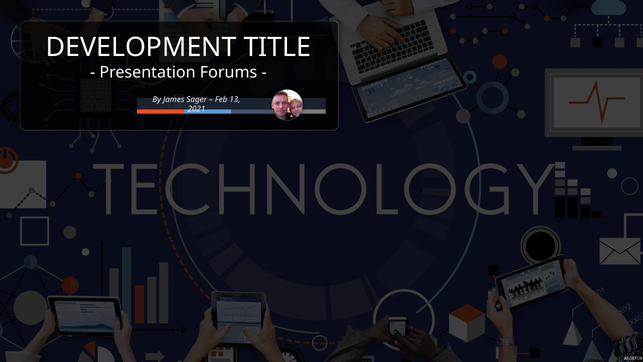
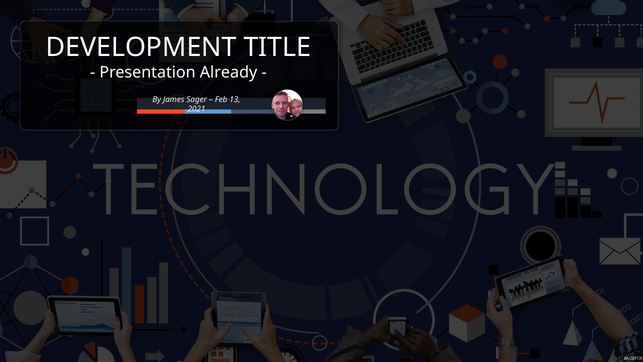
Forums: Forums -> Already (229, 72)
